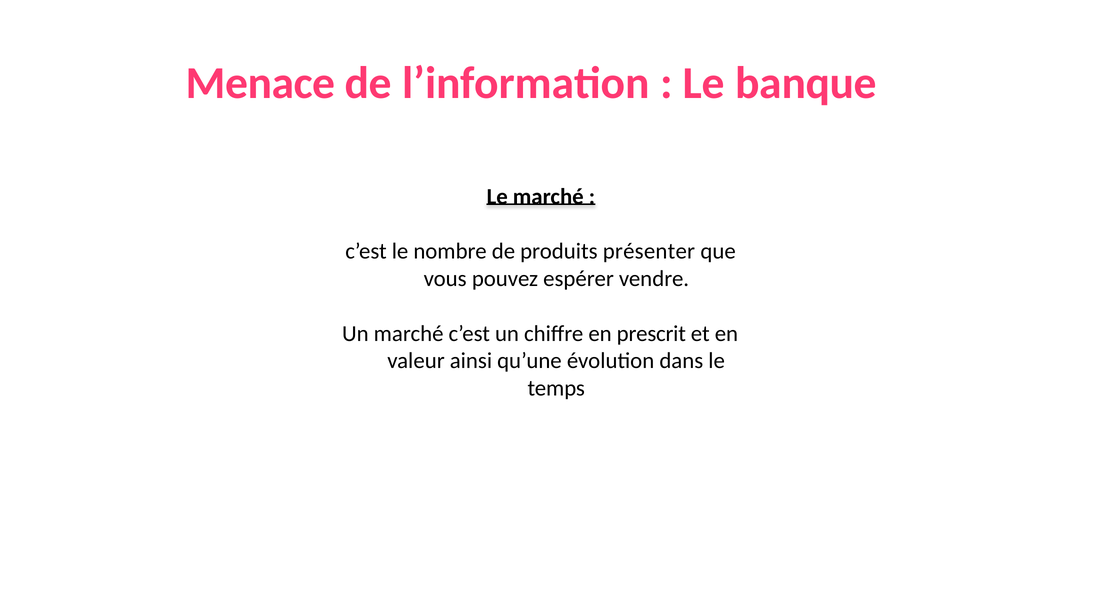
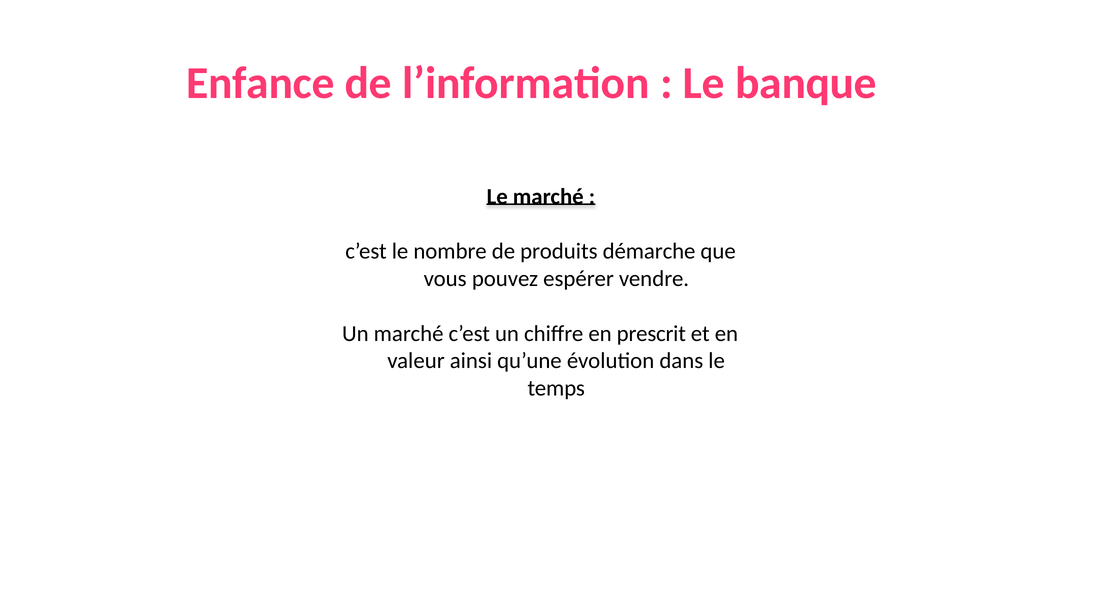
Menace: Menace -> Enfance (260, 83)
présenter: présenter -> démarche (649, 251)
